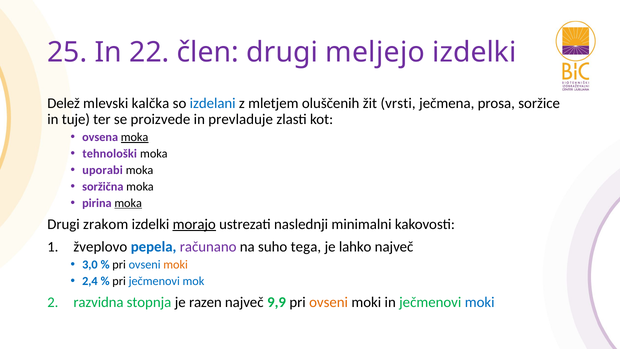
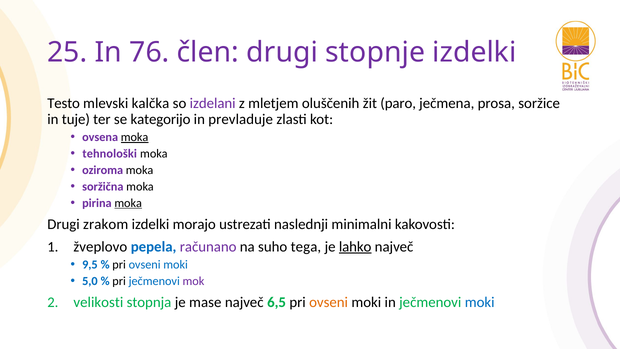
22: 22 -> 76 (149, 52)
meljejo: meljejo -> stopnje (375, 52)
Delež: Delež -> Testo (64, 103)
izdelani colour: blue -> purple (213, 103)
vrsti: vrsti -> paro (398, 103)
proizvede: proizvede -> kategorijo (161, 119)
uporabi: uporabi -> oziroma (103, 170)
morajo underline: present -> none (194, 224)
lahko underline: none -> present (355, 247)
3,0: 3,0 -> 9,5 (90, 264)
moki colour: orange -> blue (176, 264)
2,4: 2,4 -> 5,0 (90, 281)
mok colour: blue -> purple (193, 281)
razvidna: razvidna -> velikosti (98, 302)
razen: razen -> mase (205, 302)
9,9: 9,9 -> 6,5 (277, 302)
